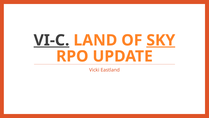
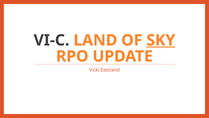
VI-C underline: present -> none (51, 40)
